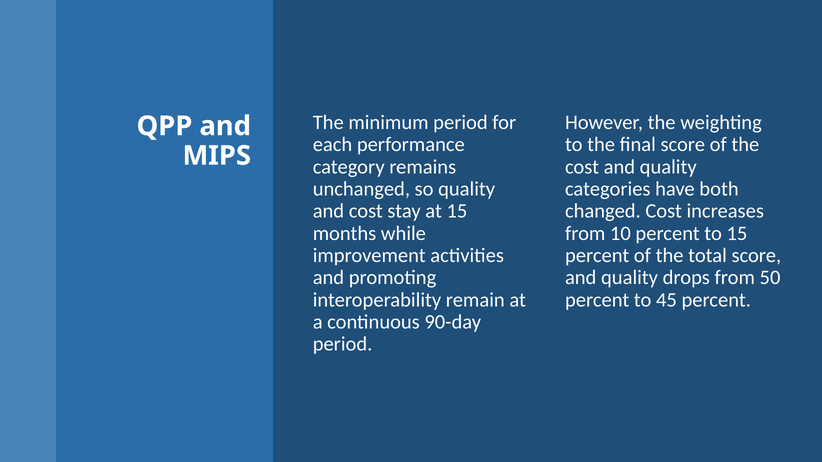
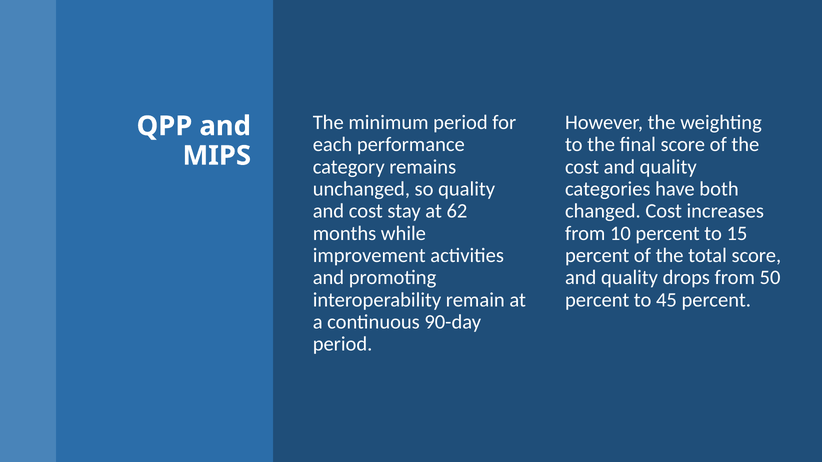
at 15: 15 -> 62 (457, 211)
